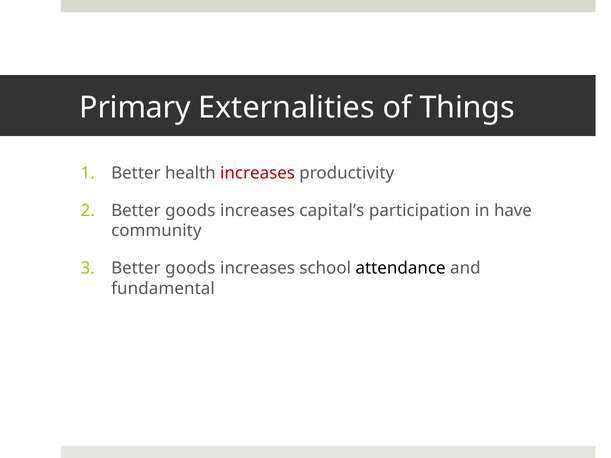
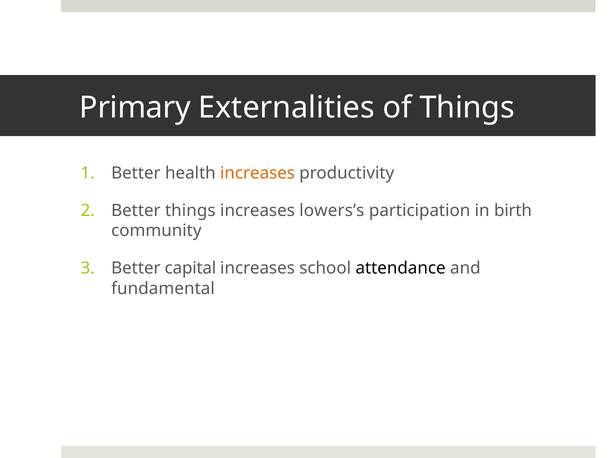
increases colour: red -> orange (258, 173)
goods: goods -> things (190, 211)
capital’s: capital’s -> lowers’s (332, 211)
have: have -> birth (513, 211)
goods: goods -> capital (190, 268)
